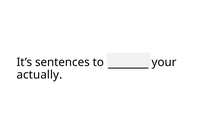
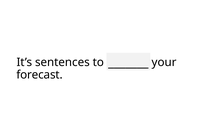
actually: actually -> forecast (40, 75)
